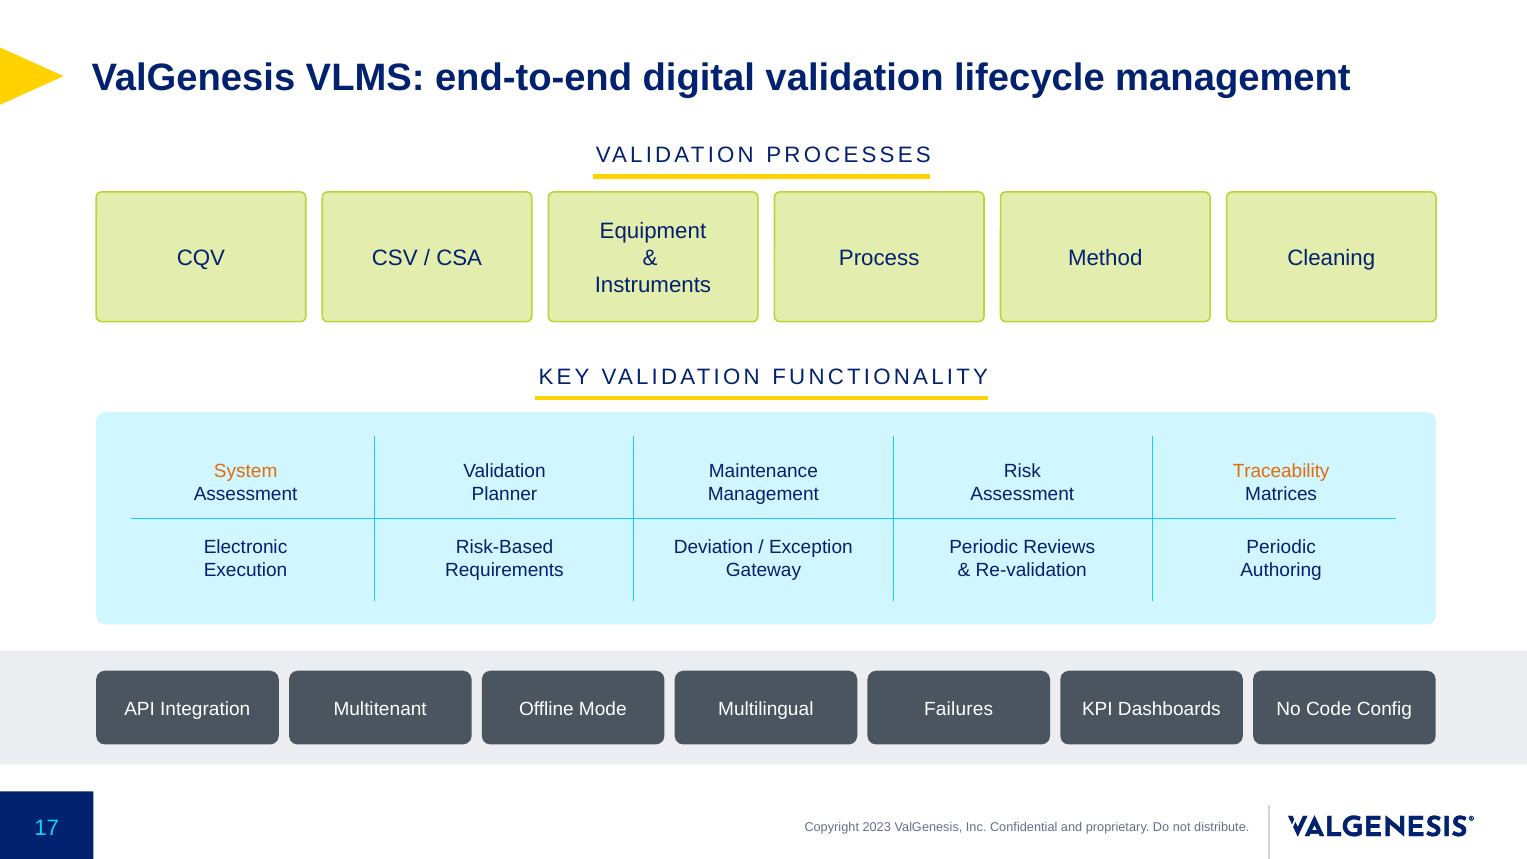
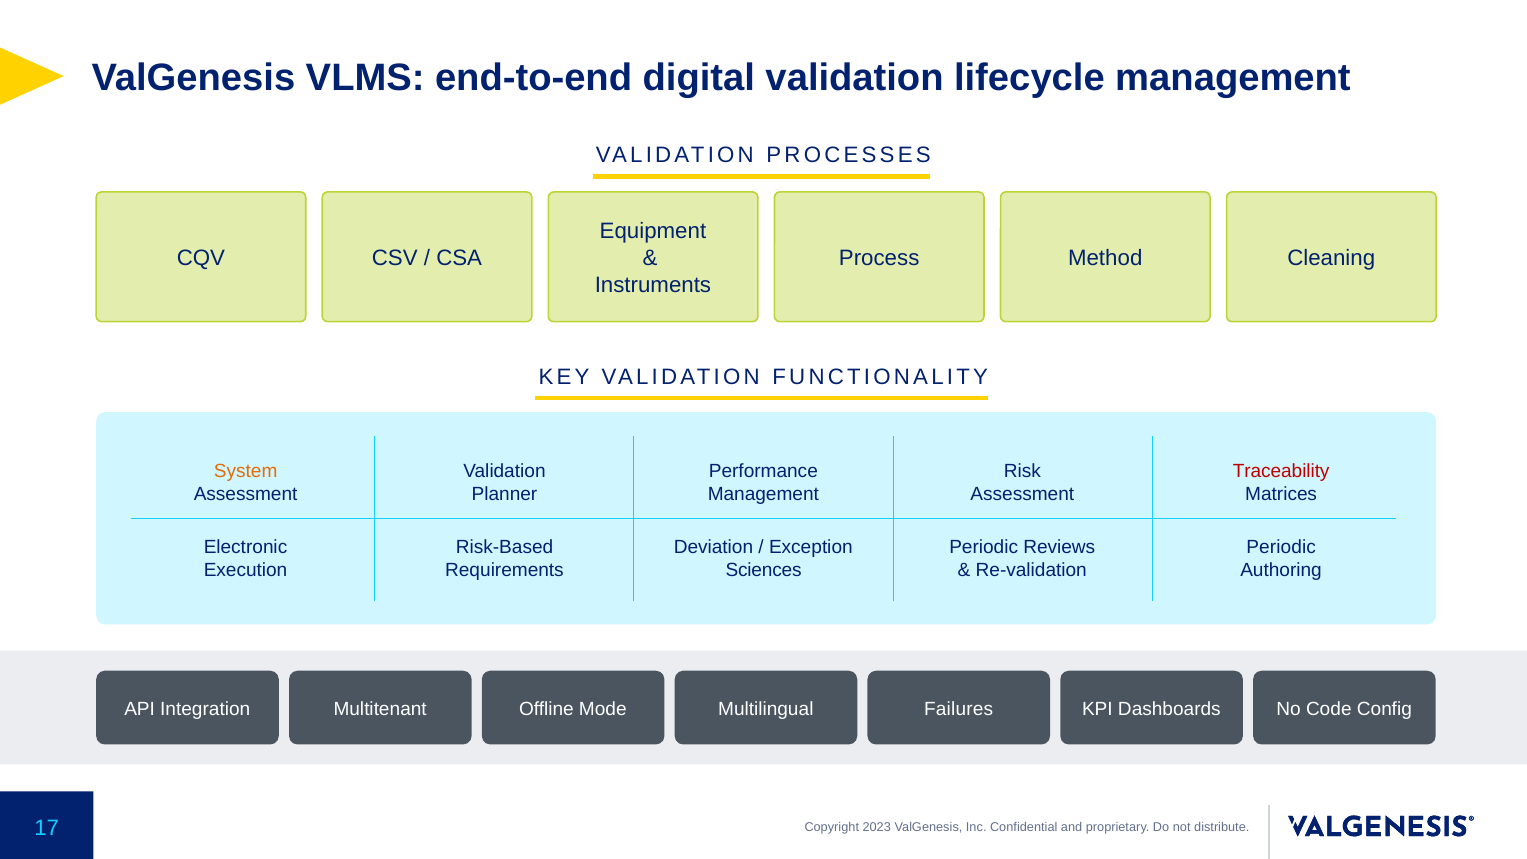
Maintenance: Maintenance -> Performance (763, 472)
Traceability colour: orange -> red (1281, 472)
Gateway: Gateway -> Sciences (764, 570)
